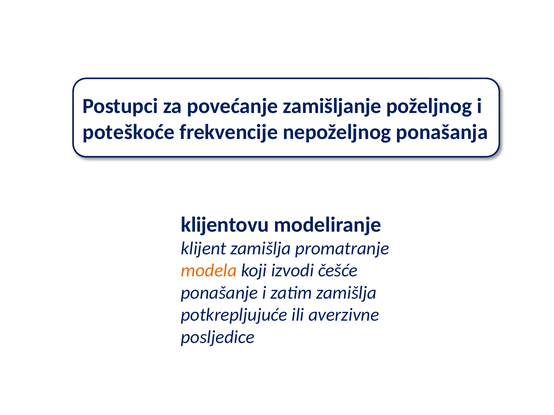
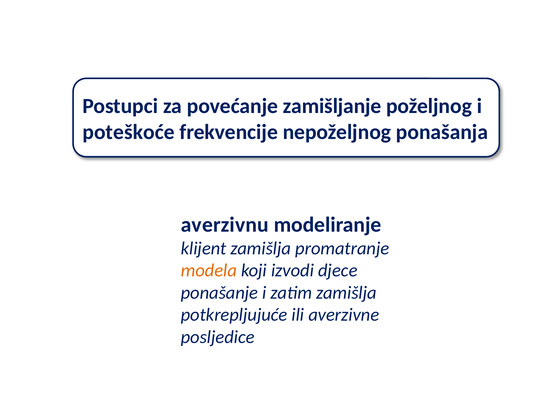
klijentovu: klijentovu -> averzivnu (225, 225)
češće: češće -> djece (338, 271)
